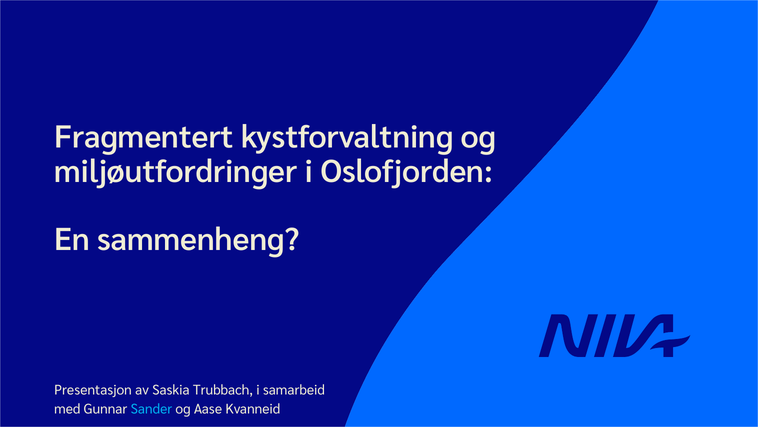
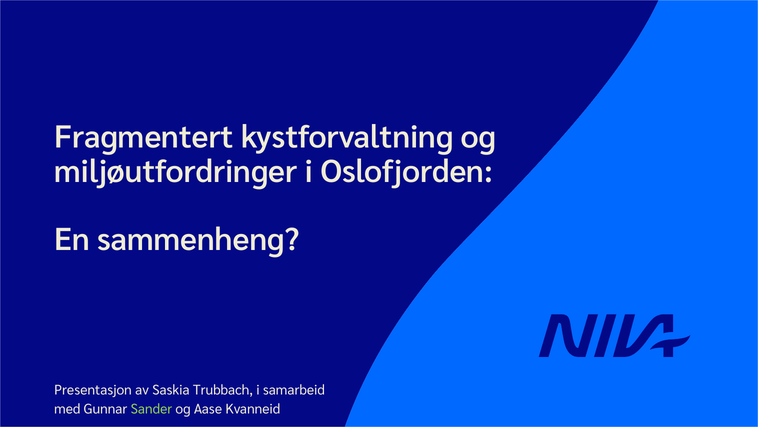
Sander colour: light blue -> light green (151, 409)
